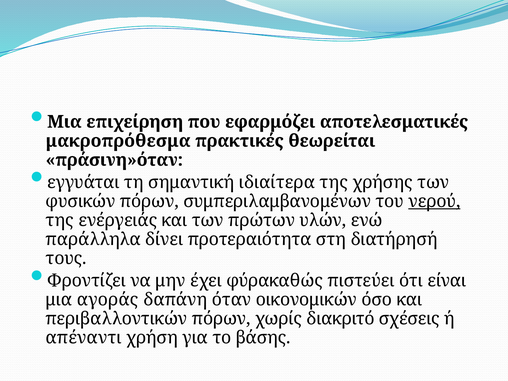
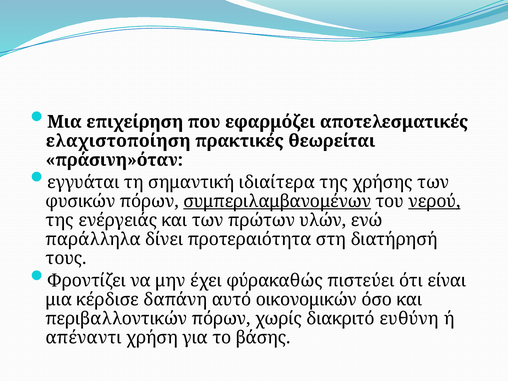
μακροπρόθεσμα: μακροπρόθεσμα -> ελαχιστοποίηση (118, 141)
συμπεριλαμβανομένων underline: none -> present (277, 201)
αγοράς: αγοράς -> κέρδισε (108, 300)
όταν: όταν -> αυτό (232, 300)
σχέσεις: σχέσεις -> ευθύνη (409, 319)
